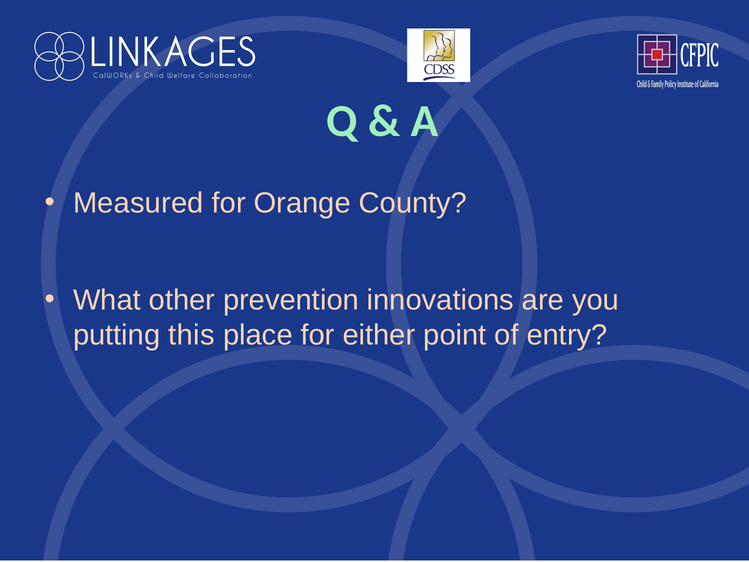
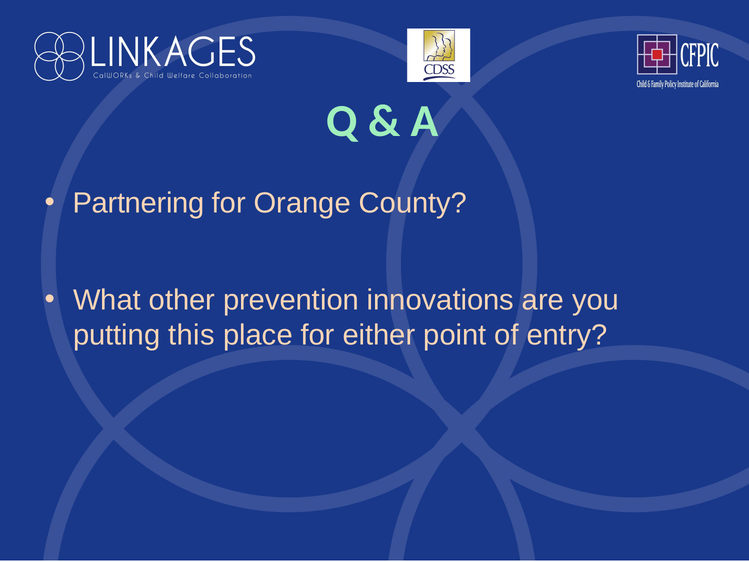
Measured: Measured -> Partnering (139, 203)
